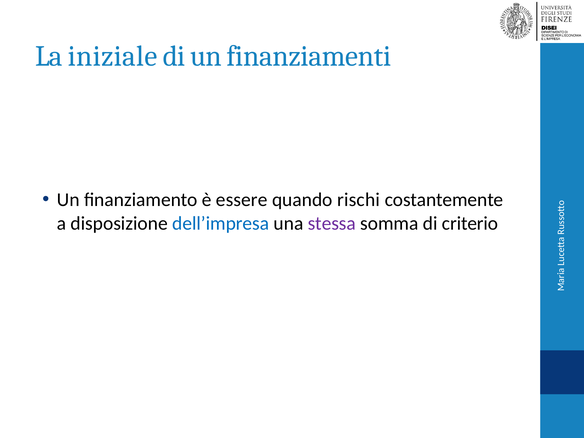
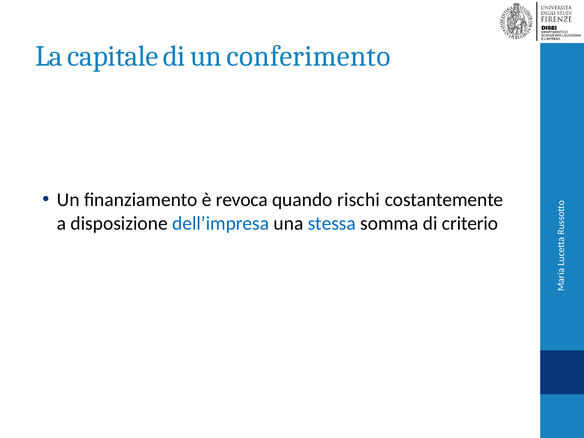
iniziale: iniziale -> capitale (113, 56)
finanziamenti: finanziamenti -> conferimento (308, 56)
essere: essere -> revoca (242, 200)
stessa colour: purple -> blue (332, 223)
